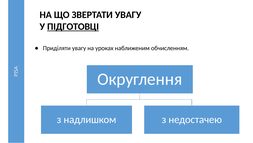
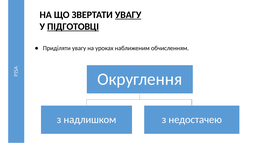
УВАГУ underline: none -> present (128, 15)
